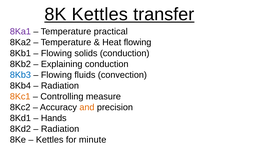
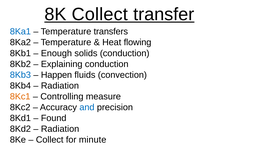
8K Kettles: Kettles -> Collect (100, 14)
8Ka1 colour: purple -> blue (20, 32)
practical: practical -> transfers (111, 32)
Flowing: Flowing -> Enough (56, 53)
Flowing: Flowing -> Happen (56, 75)
and colour: orange -> blue (87, 107)
Hands: Hands -> Found (54, 118)
Kettles: Kettles -> Collect (50, 140)
